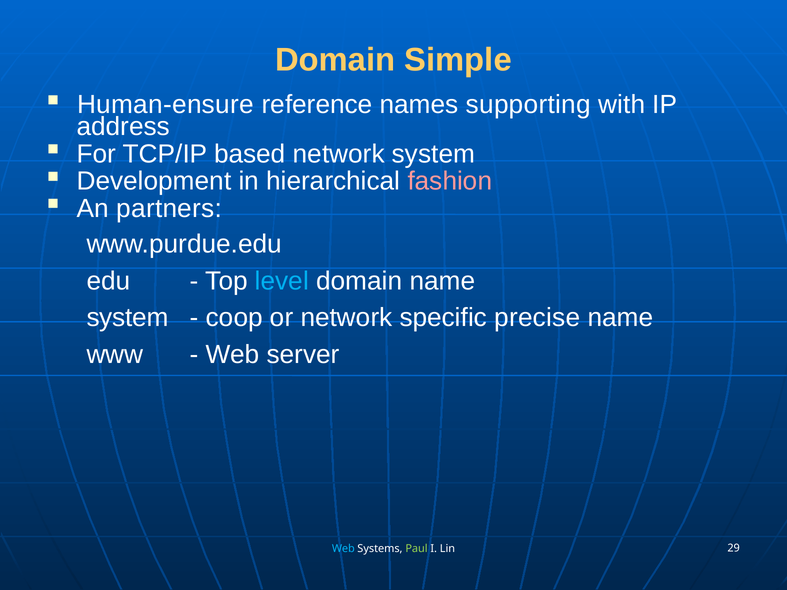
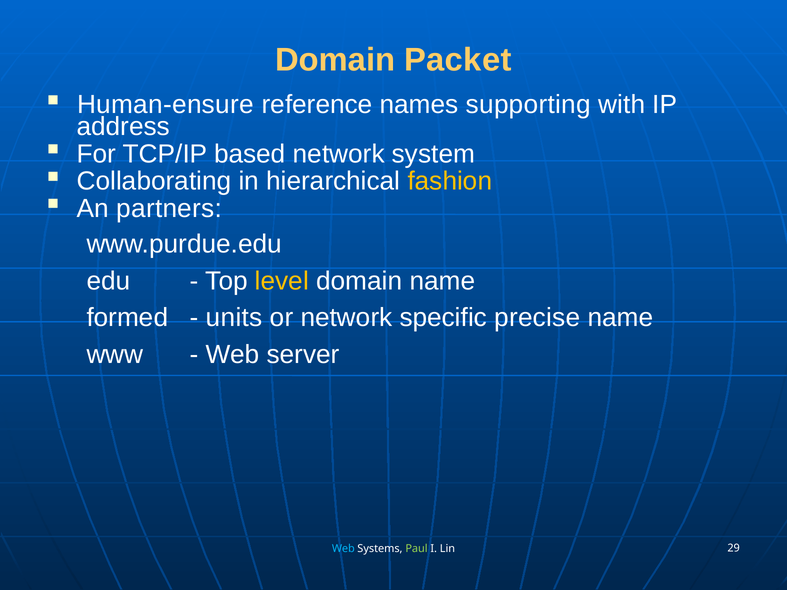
Simple: Simple -> Packet (458, 60)
Development: Development -> Collaborating (154, 181)
fashion colour: pink -> yellow (450, 181)
level colour: light blue -> yellow (282, 281)
system: system -> formed (127, 318)
coop: coop -> units (234, 318)
